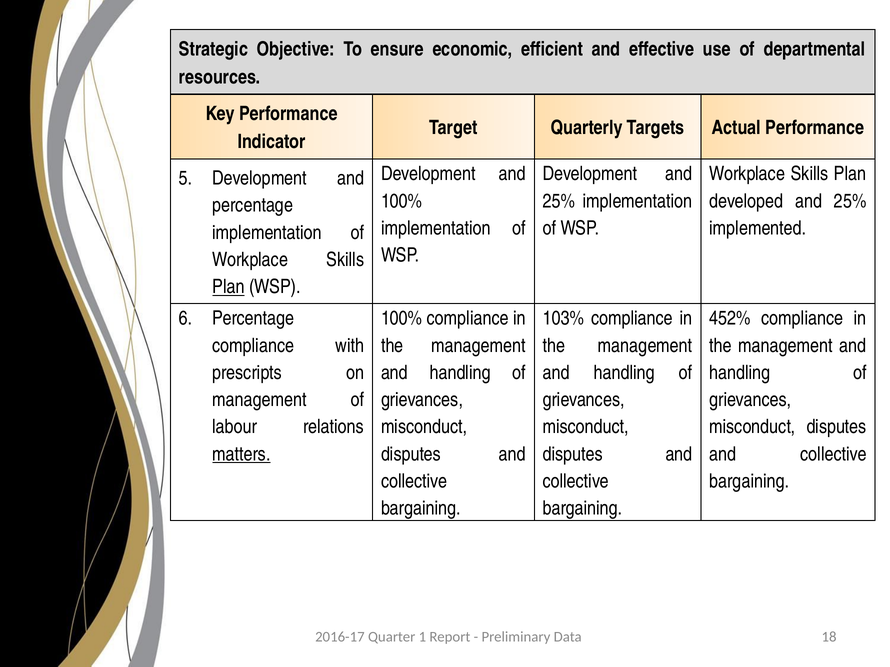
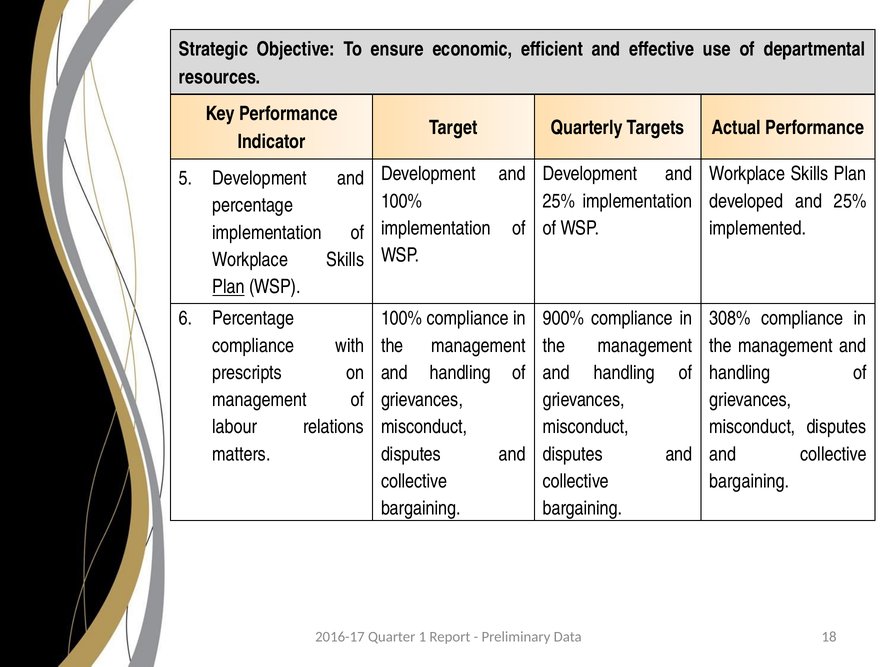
103%: 103% -> 900% (563, 319)
452%: 452% -> 308% (730, 319)
matters underline: present -> none (241, 454)
